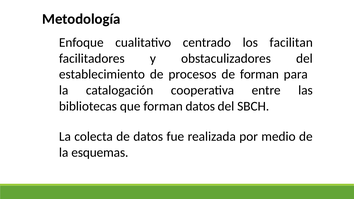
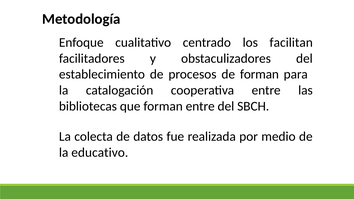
forman datos: datos -> entre (200, 106)
esquemas: esquemas -> educativo (100, 153)
